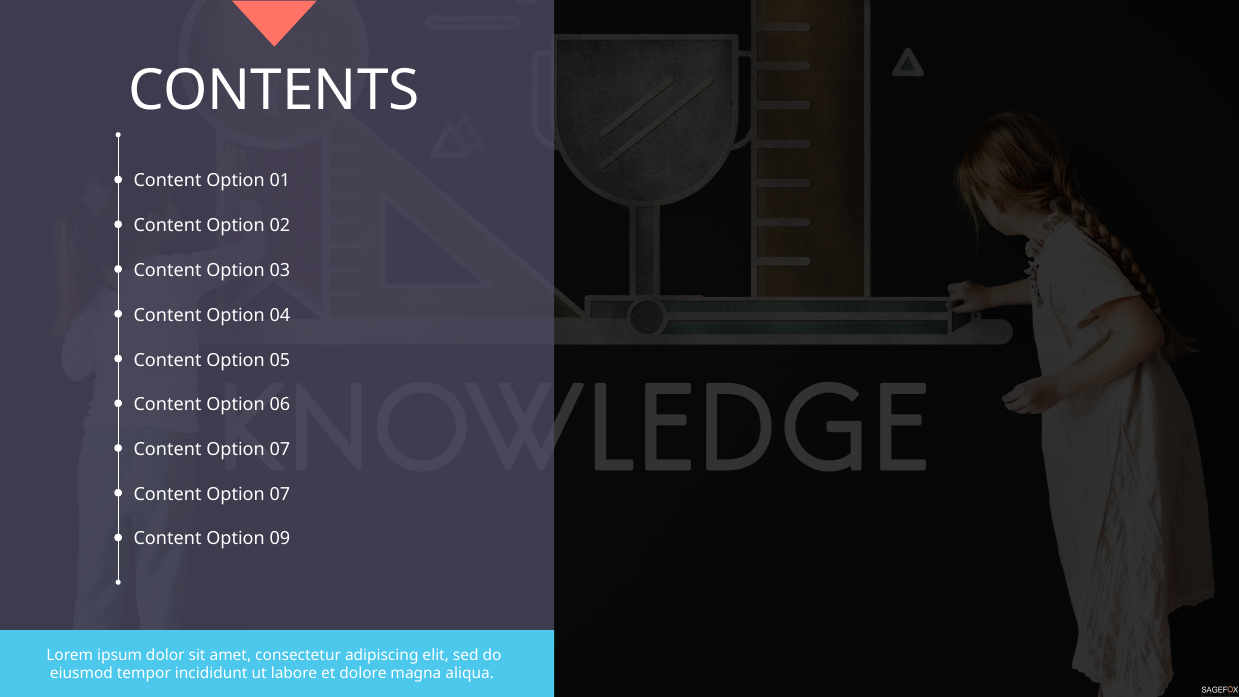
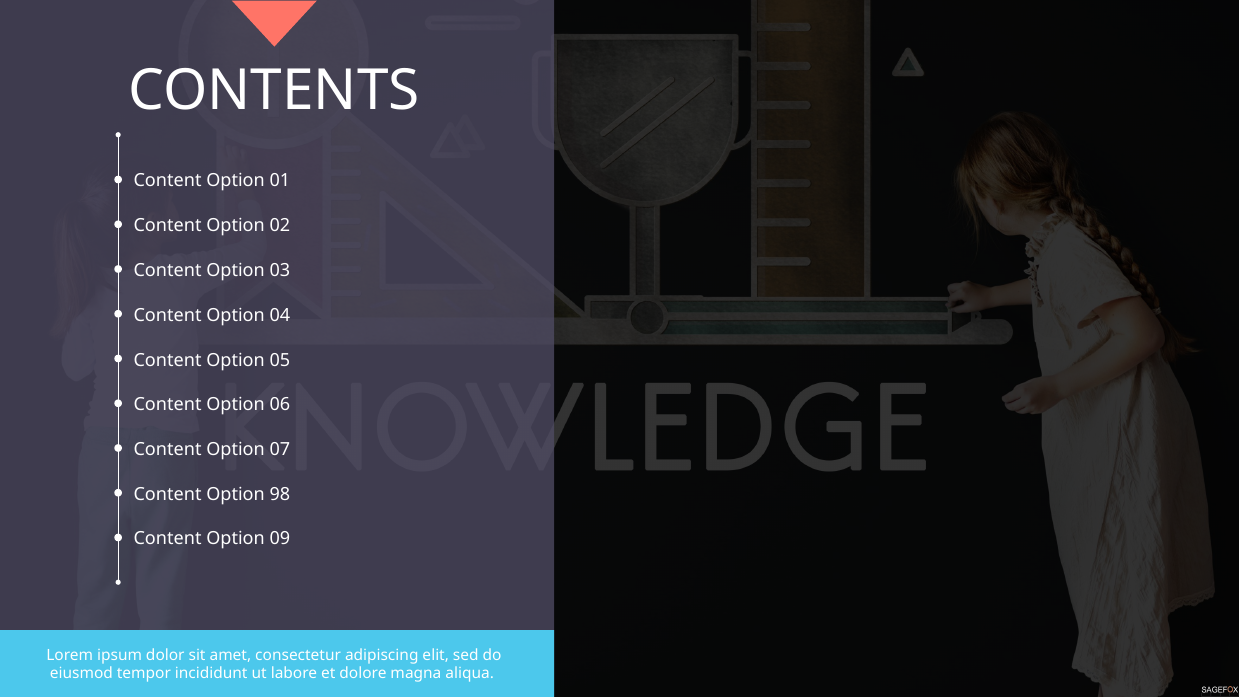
07: 07 -> 98 (280, 494)
